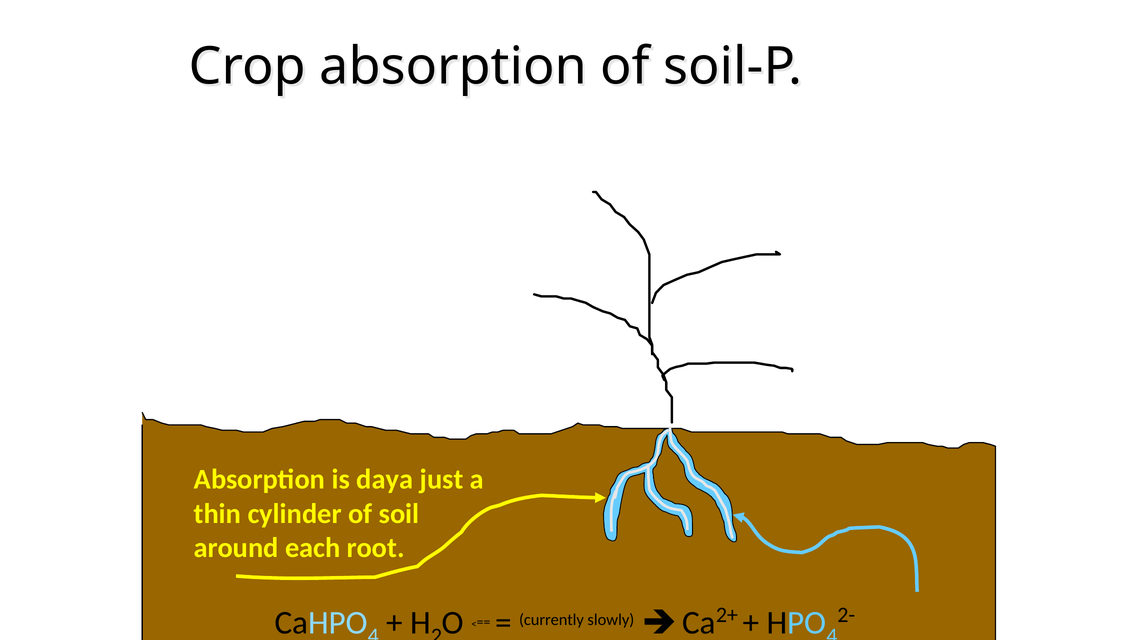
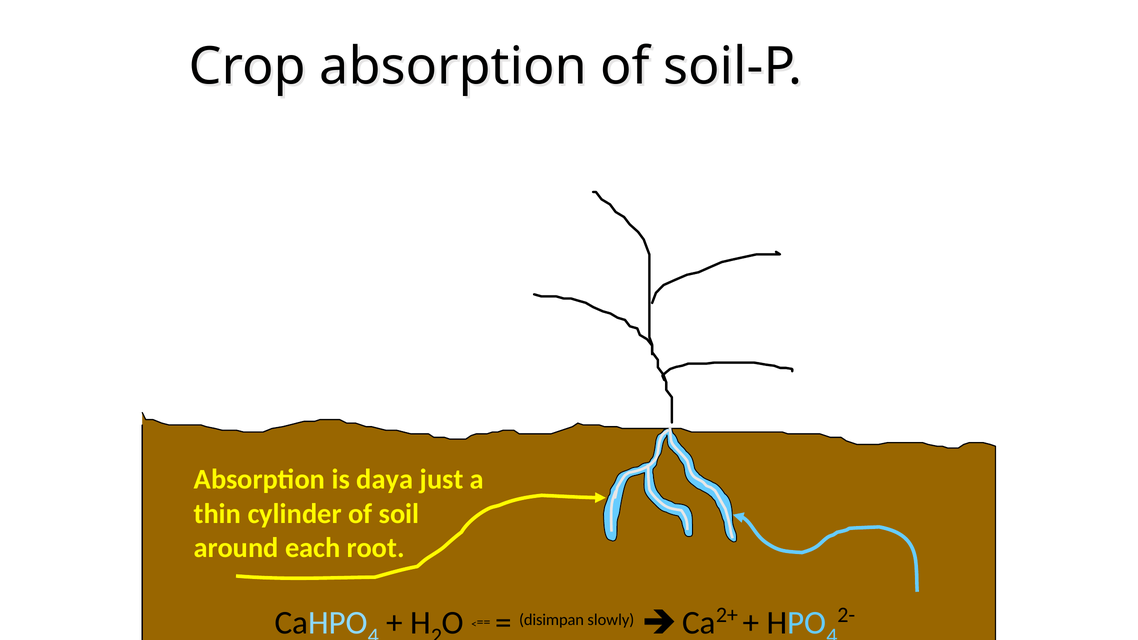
currently: currently -> disimpan (551, 620)
